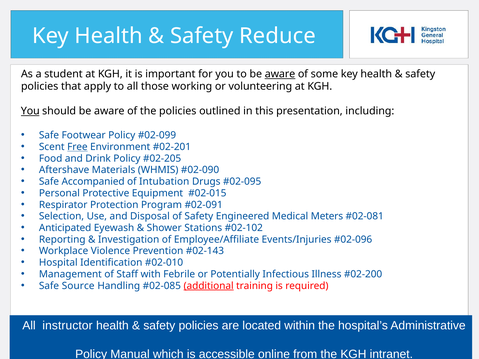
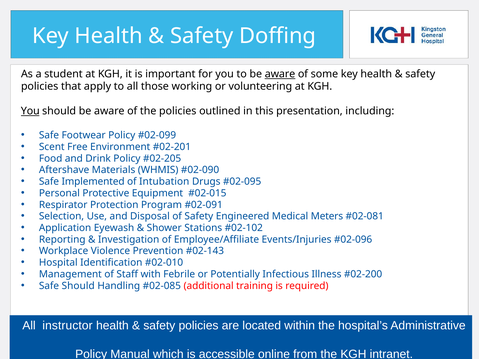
Reduce: Reduce -> Doffing (278, 36)
Free underline: present -> none (77, 147)
Accompanied: Accompanied -> Implemented (93, 182)
Anticipated: Anticipated -> Application (65, 228)
Safe Source: Source -> Should (78, 286)
additional underline: present -> none (209, 286)
